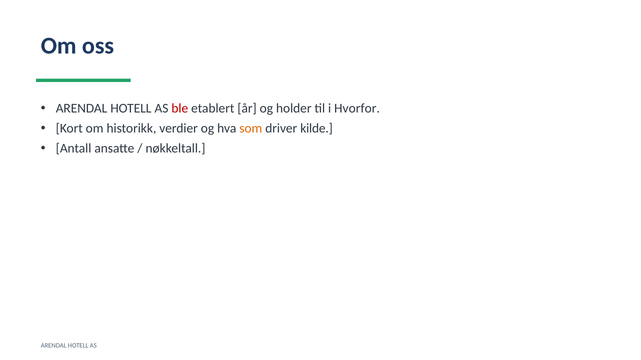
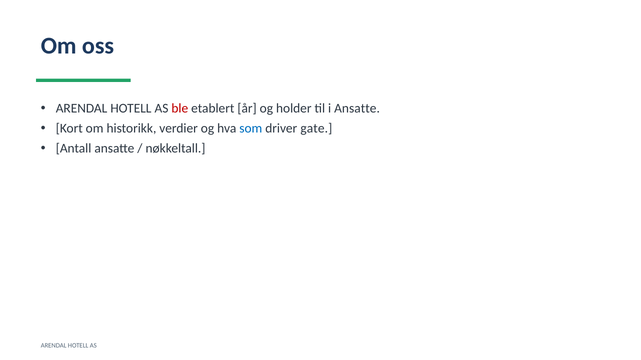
i Hvorfor: Hvorfor -> Ansatte (357, 109)
som colour: orange -> blue (251, 129)
kilde: kilde -> gate (316, 129)
